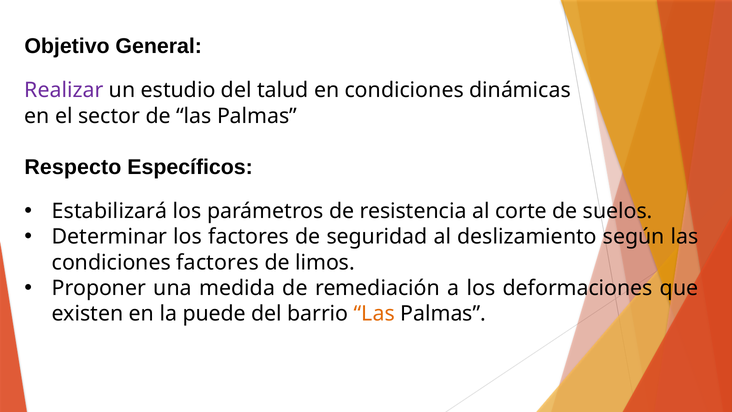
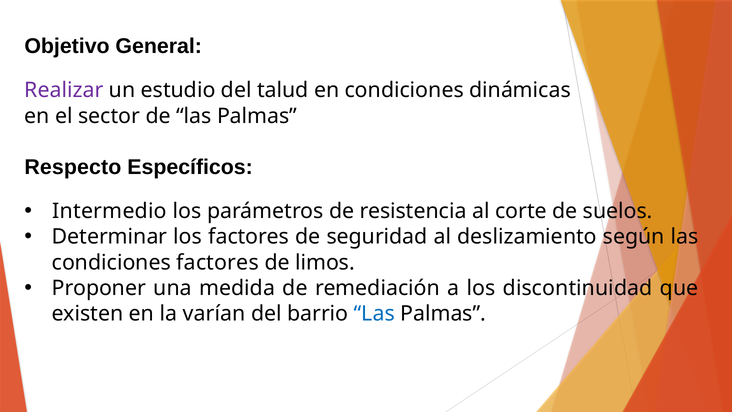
Estabilizará: Estabilizará -> Intermedio (109, 211)
deformaciones: deformaciones -> discontinuidad (578, 288)
puede: puede -> varían (214, 314)
Las colour: orange -> blue (374, 314)
